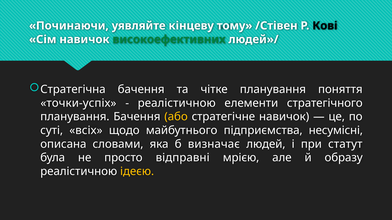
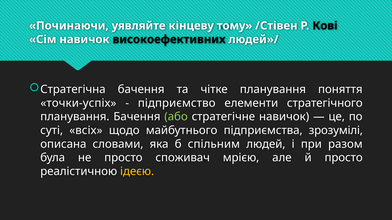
високоефективних colour: green -> black (169, 39)
реалістичною: реалістичною -> підприємство (177, 103)
або colour: yellow -> light green (176, 117)
несумісні: несумісні -> зрозумілі (336, 131)
визначає: визначає -> спільним (214, 144)
статут: статут -> разом (345, 144)
відправні: відправні -> споживач (183, 158)
й образу: образу -> просто (344, 158)
